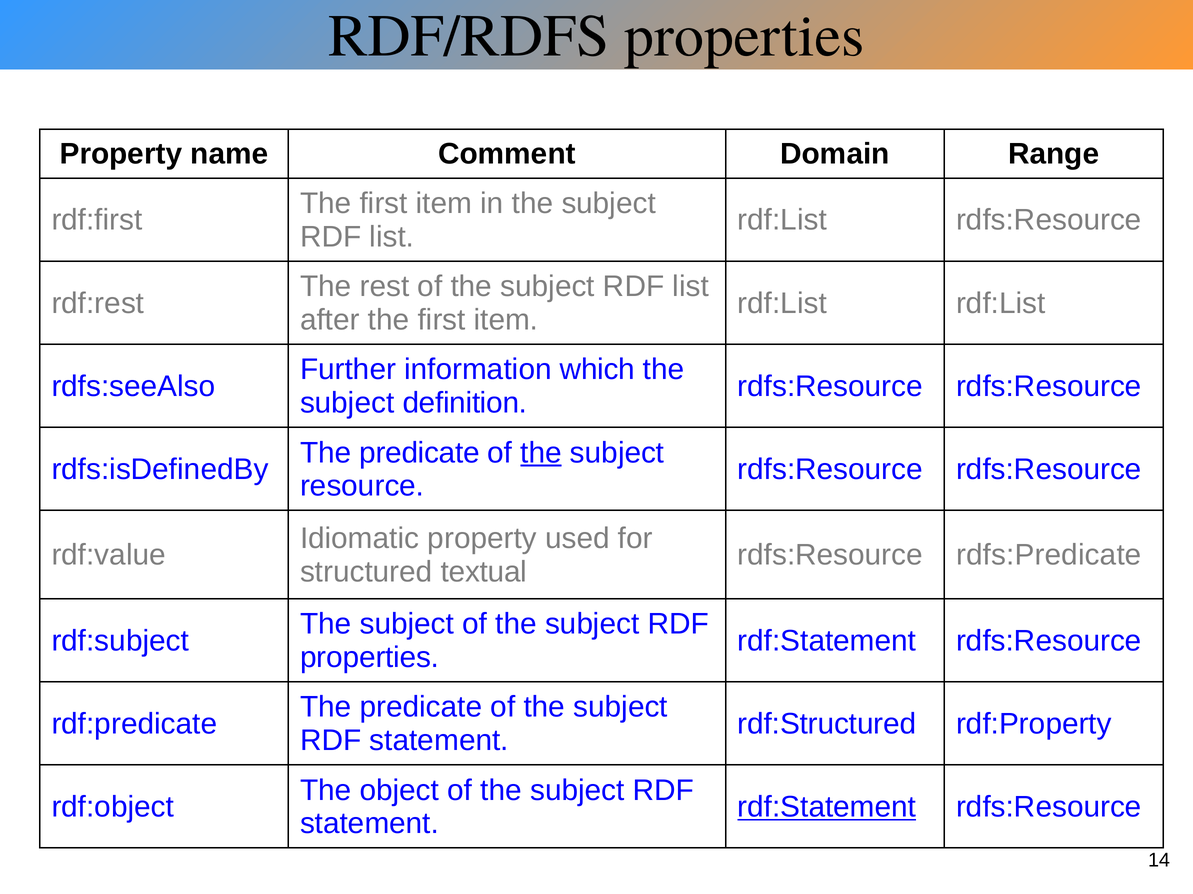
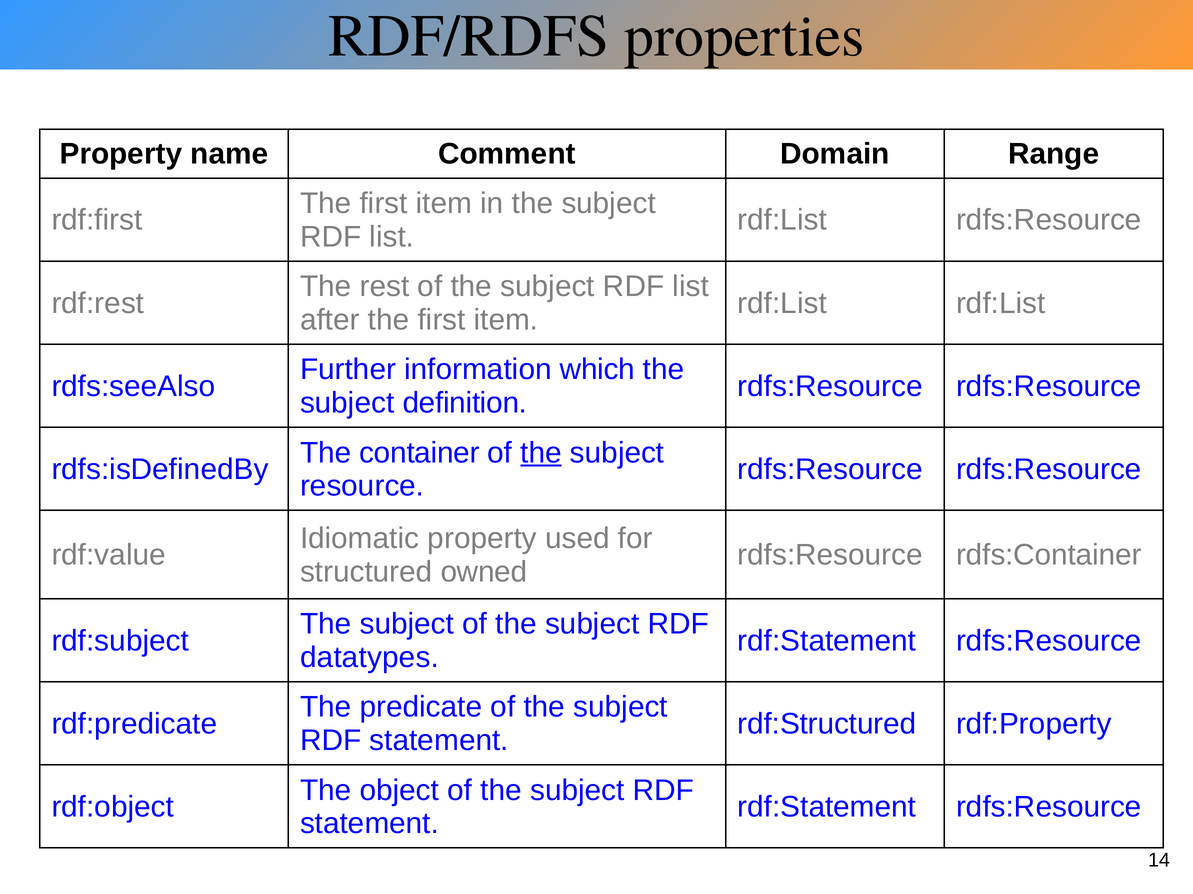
predicate: predicate -> container (419, 453)
rdfs:Predicate: rdfs:Predicate -> rdfs:Container (1049, 556)
textual: textual -> owned (484, 572)
properties: properties -> datatypes (370, 658)
rdf:Statement underline: present -> none (827, 808)
